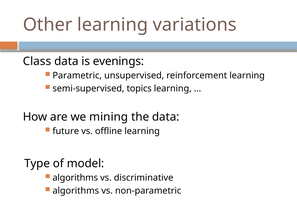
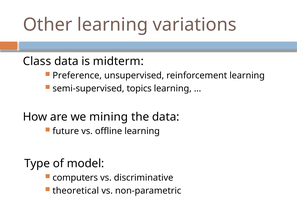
evenings: evenings -> midterm (118, 61)
Parametric: Parametric -> Preference (77, 75)
algorithms: algorithms -> computers (75, 177)
algorithms: algorithms -> theoretical (76, 190)
